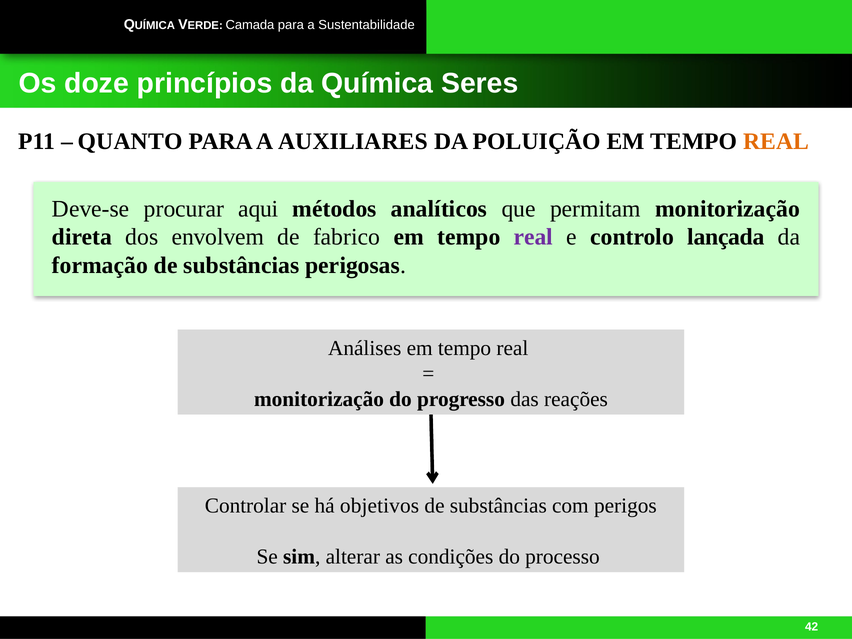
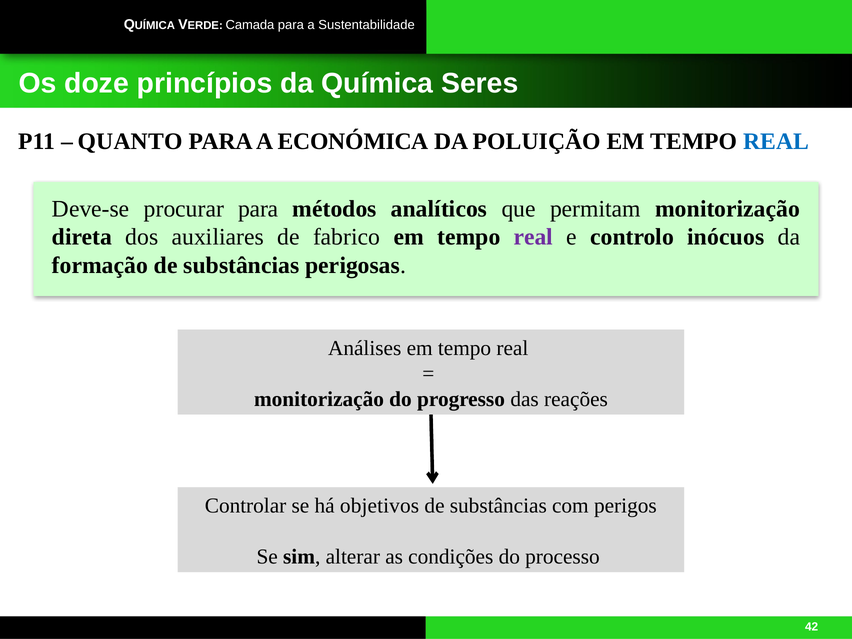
AUXILIARES: AUXILIARES -> ECONÓMICA (353, 142)
REAL colour: orange -> blue (776, 142)
procurar aqui: aqui -> para (258, 209)
envolvem: envolvem -> auxiliares (218, 237)
lançada: lançada -> inócuos (726, 237)
